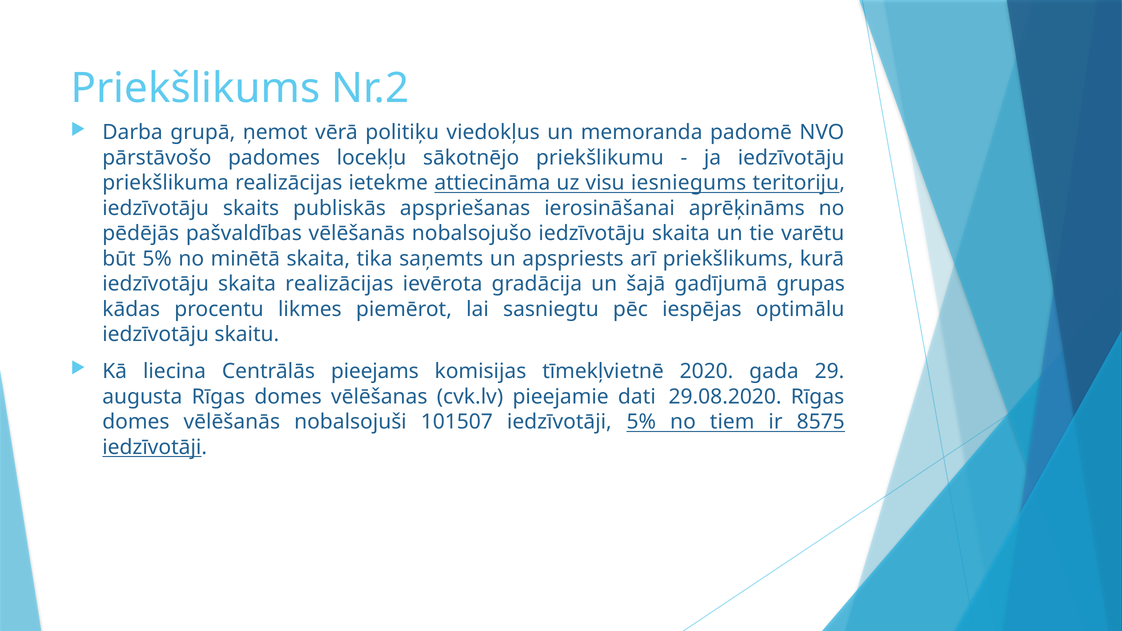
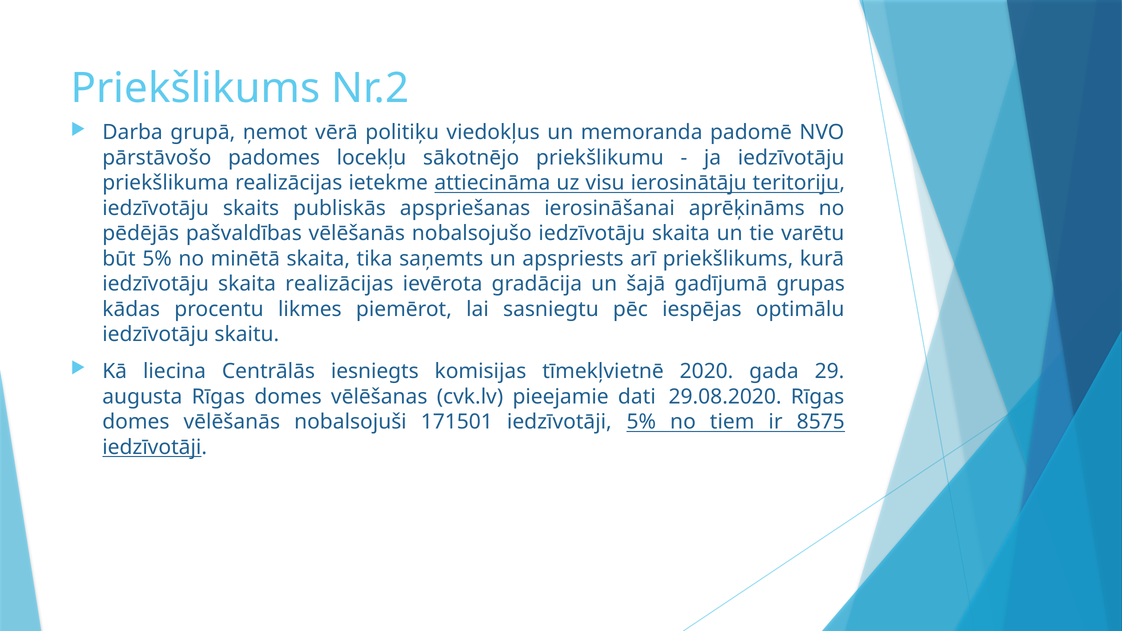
iesniegums: iesniegums -> ierosinātāju (689, 183)
pieejams: pieejams -> iesniegts (375, 371)
101507: 101507 -> 171501 (457, 422)
